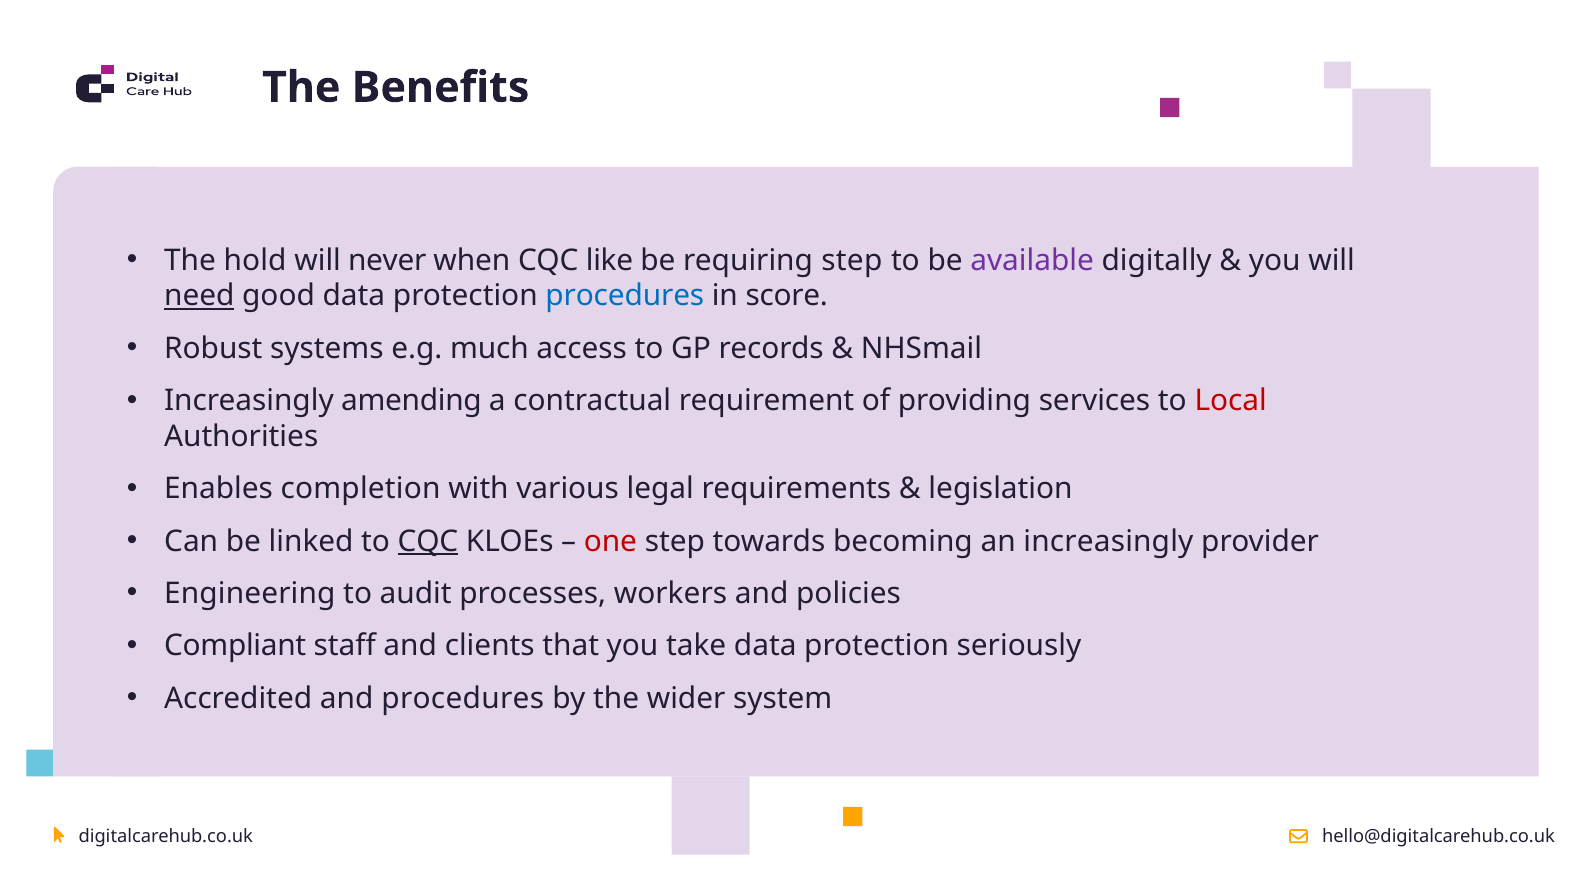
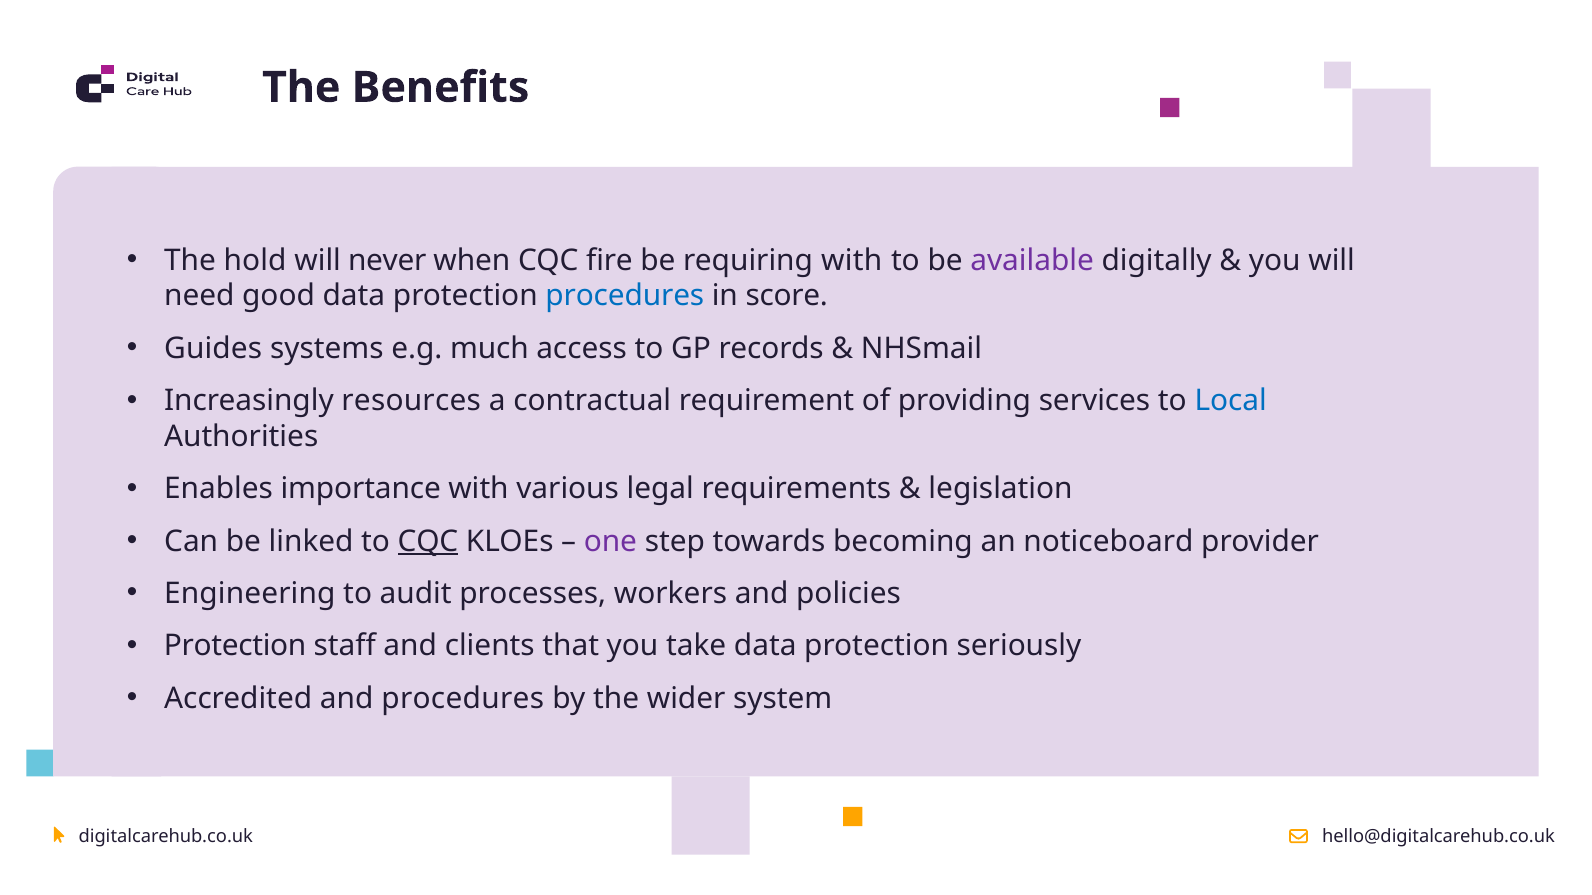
like: like -> fire (609, 260)
requiring step: step -> with (852, 260)
need underline: present -> none (199, 296)
Robust: Robust -> Guides (213, 348)
amending: amending -> resources (411, 401)
Local colour: red -> blue (1231, 401)
completion: completion -> importance (361, 489)
one colour: red -> purple (610, 541)
an increasingly: increasingly -> noticeboard (1108, 541)
Compliant: Compliant -> Protection (235, 646)
